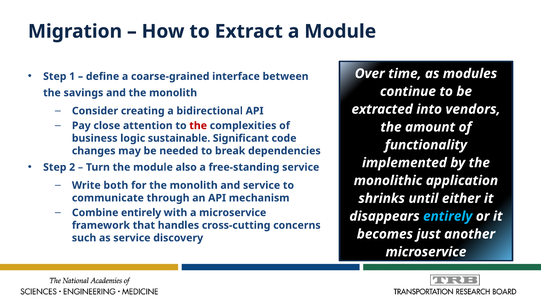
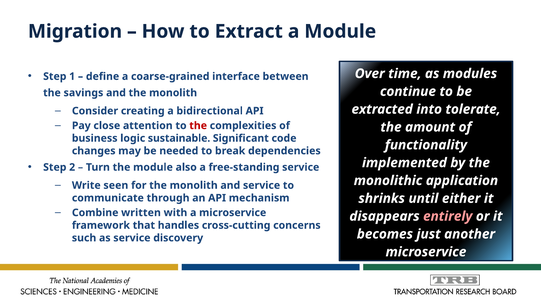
vendors: vendors -> tolerate (473, 109)
both: both -> seen (116, 186)
Combine entirely: entirely -> written (141, 213)
entirely colour: light blue -> pink (448, 216)
